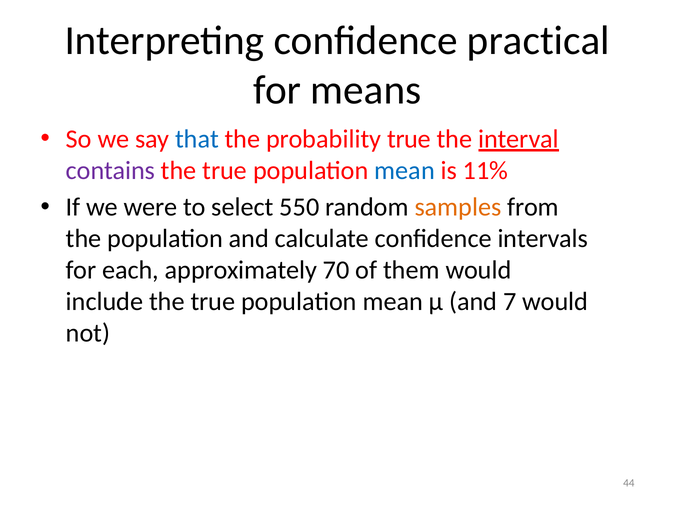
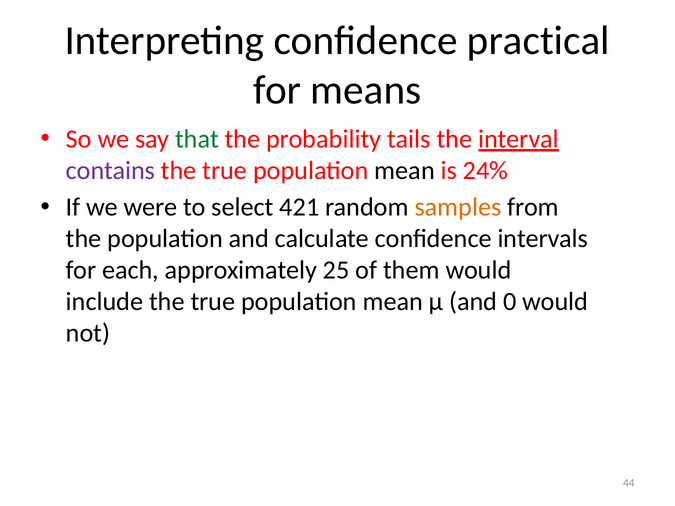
that colour: blue -> green (197, 139)
probability true: true -> tails (409, 139)
mean colour: blue -> black (405, 171)
11%: 11% -> 24% (486, 171)
550: 550 -> 421 (299, 207)
70: 70 -> 25 (336, 270)
7: 7 -> 0 (510, 302)
